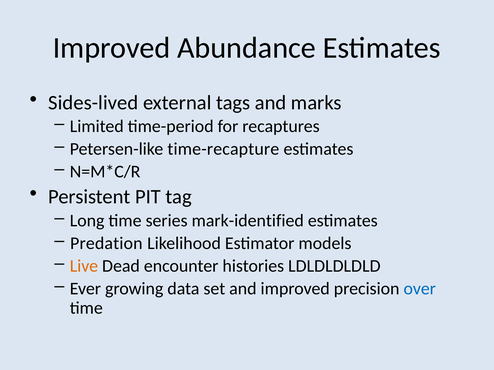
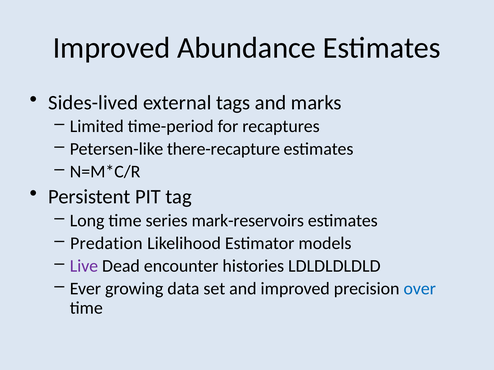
time-recapture: time-recapture -> there-recapture (223, 149)
mark-identified: mark-identified -> mark-reservoirs (248, 221)
Live colour: orange -> purple (84, 266)
